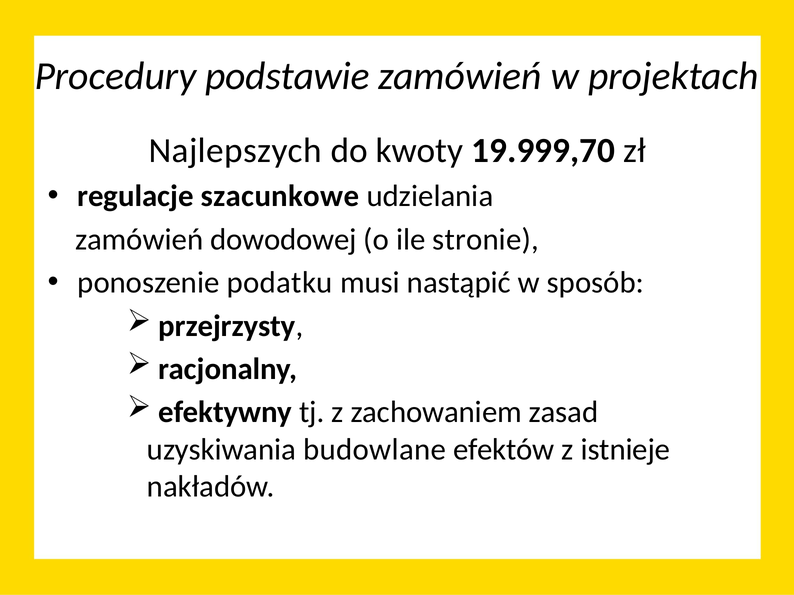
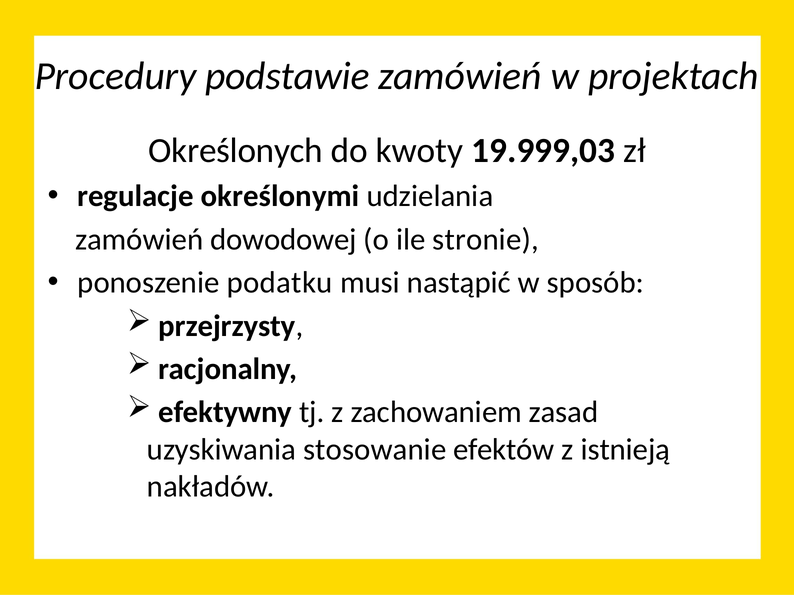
Najlepszych: Najlepszych -> Określonych (236, 151)
19.999,70: 19.999,70 -> 19.999,03 (543, 151)
szacunkowe: szacunkowe -> określonymi (280, 196)
budowlane: budowlane -> stosowanie (375, 450)
istnieje: istnieje -> istnieją (625, 450)
